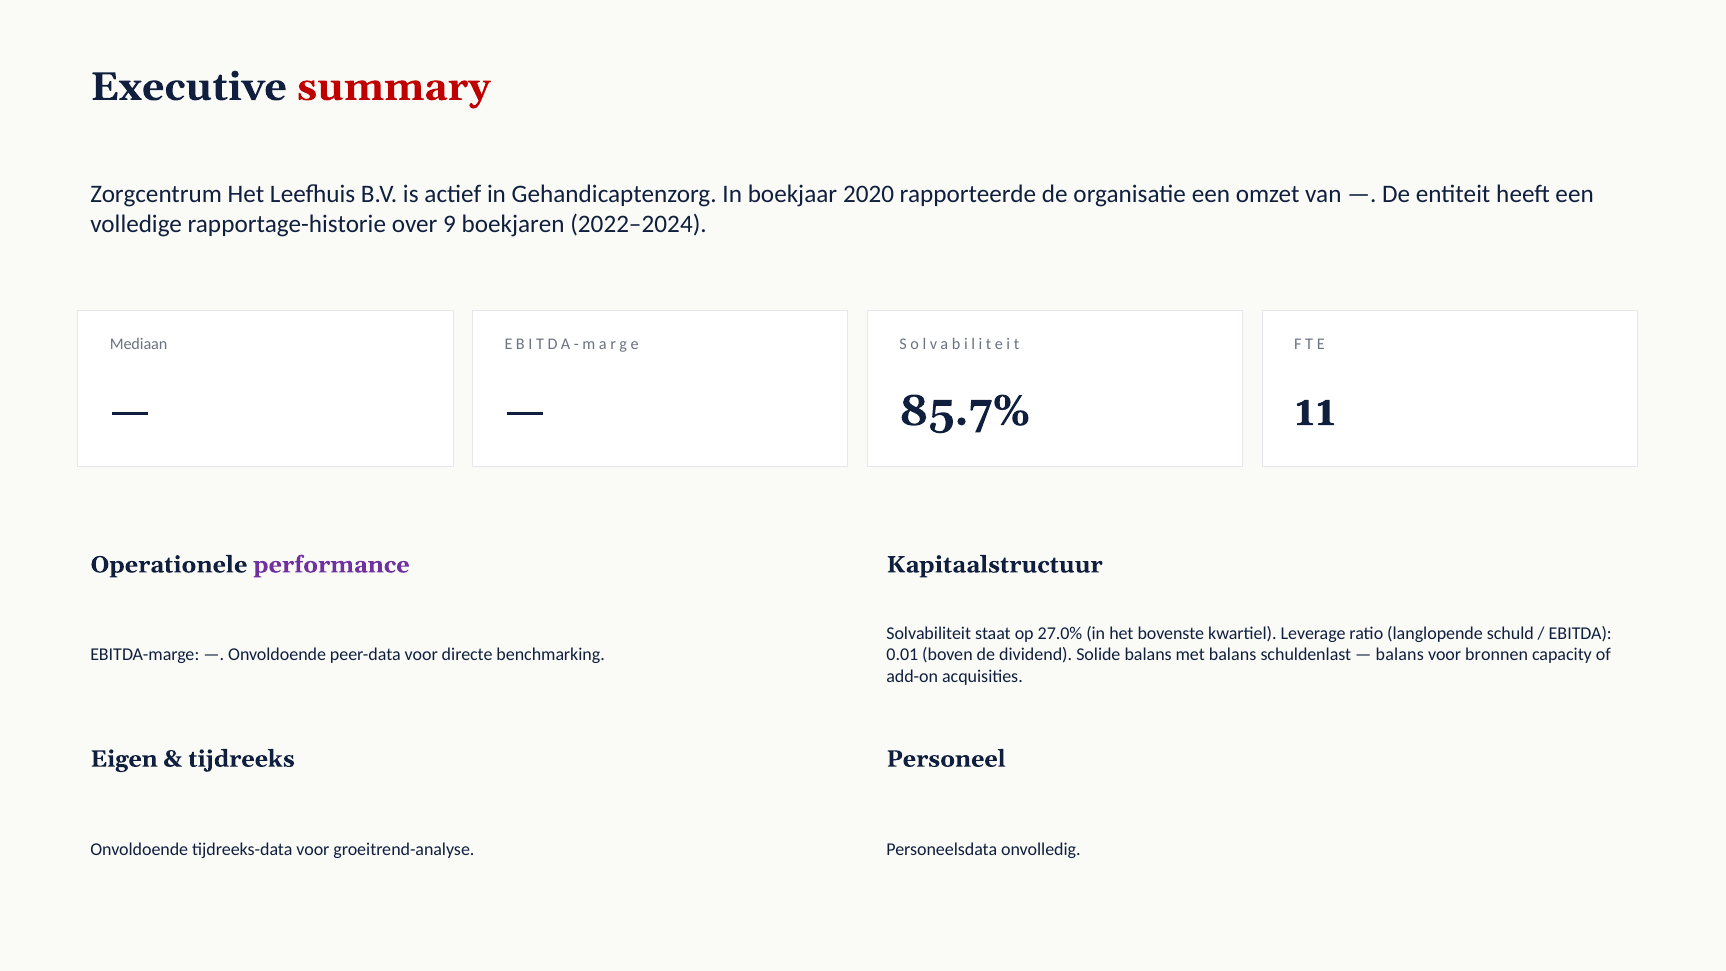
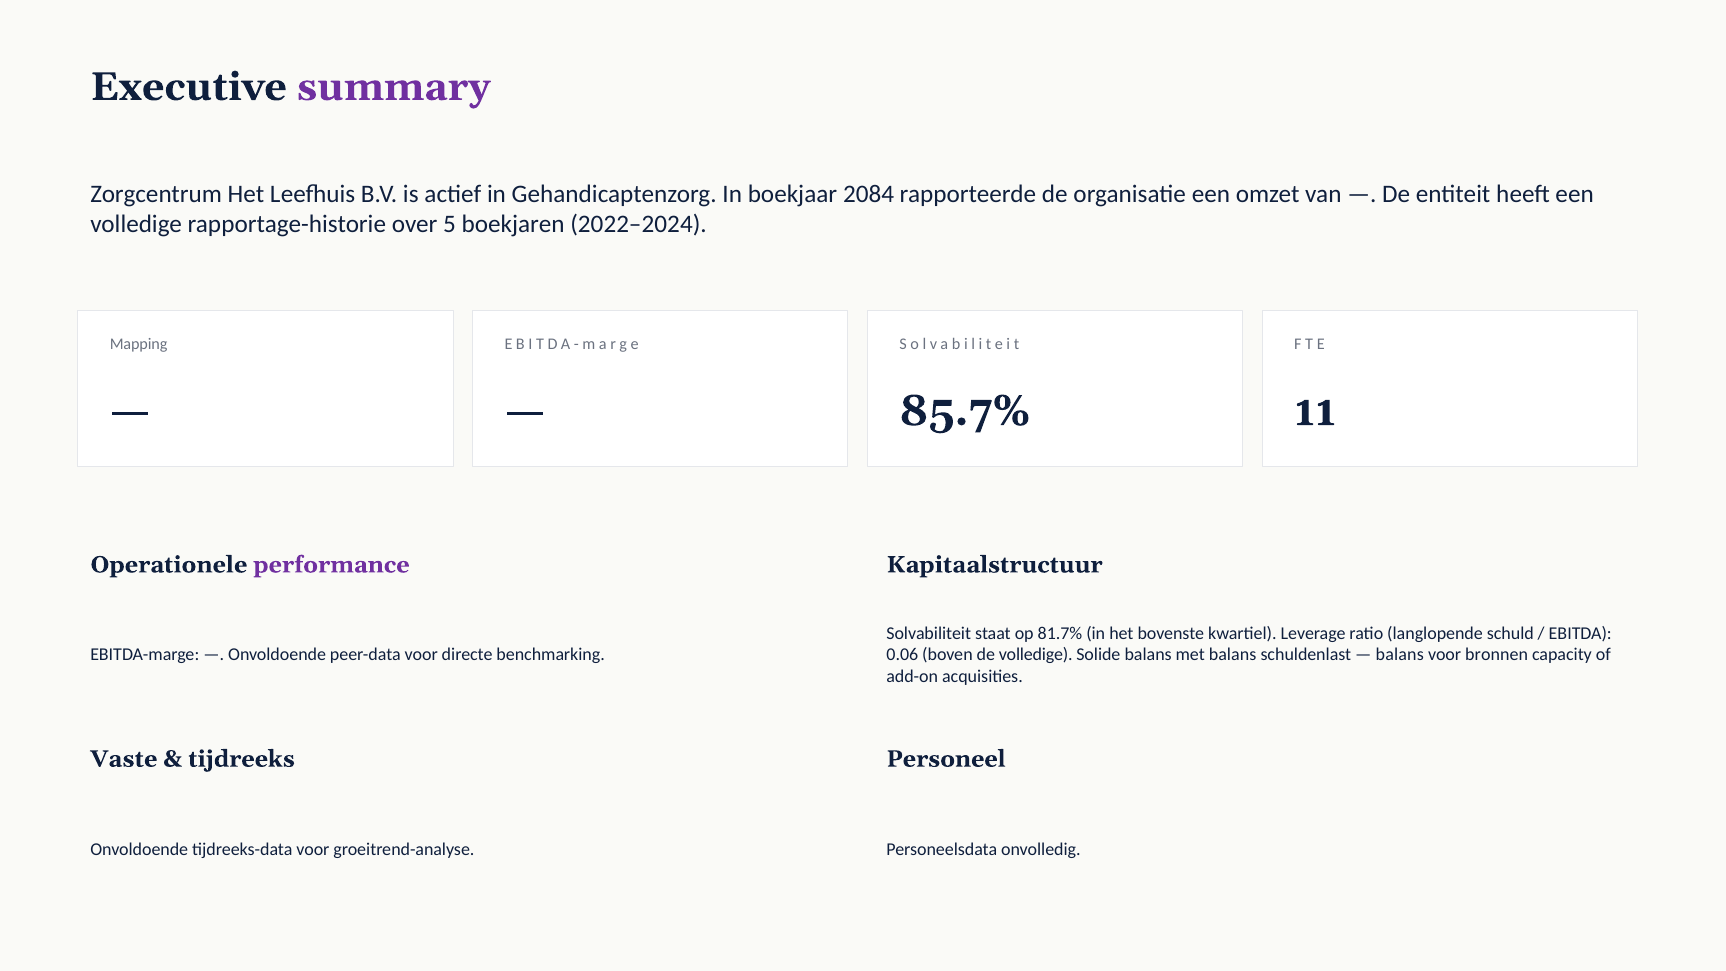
summary colour: red -> purple (394, 87)
2020: 2020 -> 2084 (869, 194)
9: 9 -> 5 (450, 224)
Mediaan: Mediaan -> Mapping (139, 344)
27.0%: 27.0% -> 81.7% (1060, 633)
0.01: 0.01 -> 0.06 (902, 655)
de dividend: dividend -> volledige (1036, 655)
Eigen: Eigen -> Vaste (124, 759)
